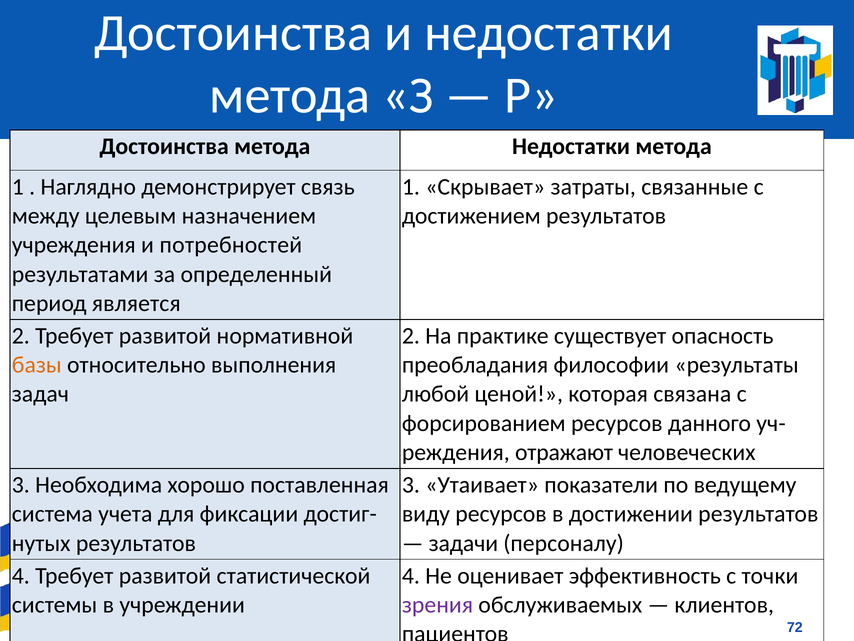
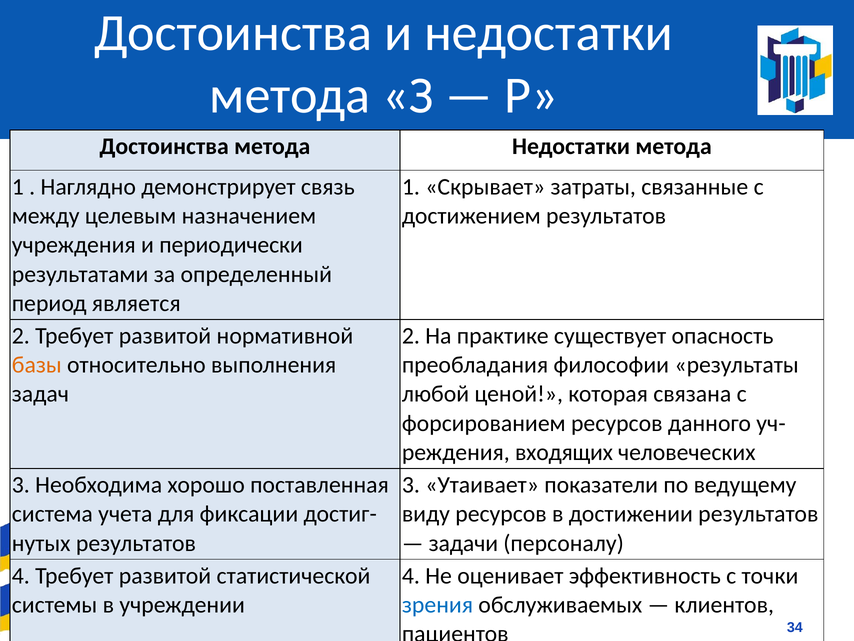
потребностей: потребностей -> периодически (231, 245)
отражают: отражают -> входящих (564, 452)
зрения colour: purple -> blue (437, 605)
72: 72 -> 34 (795, 627)
